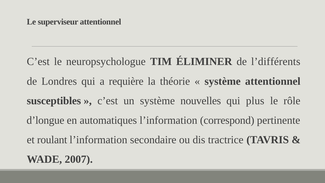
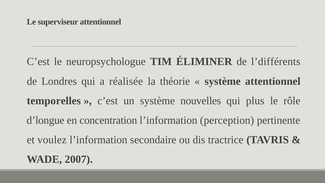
requière: requière -> réalisée (126, 81)
susceptibles: susceptibles -> temporelles (54, 101)
automatiques: automatiques -> concentration (108, 120)
correspond: correspond -> perception (227, 120)
roulant: roulant -> voulez (52, 140)
